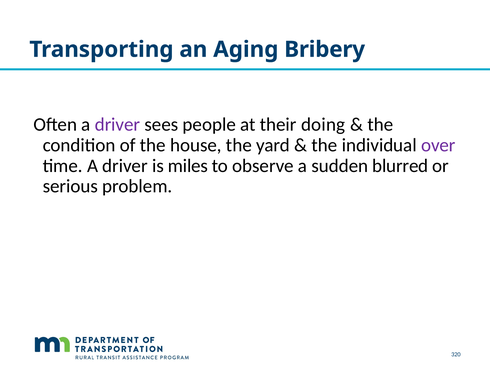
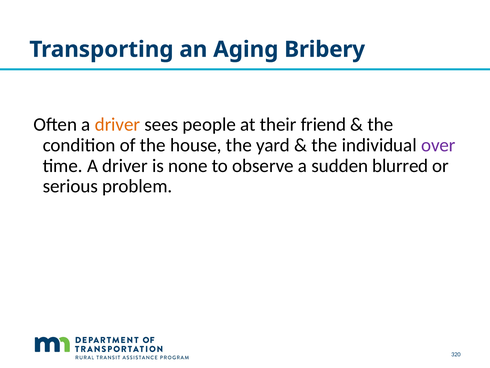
driver colour: purple -> orange (117, 124)
doing: doing -> friend (323, 124)
miles: miles -> none (188, 165)
